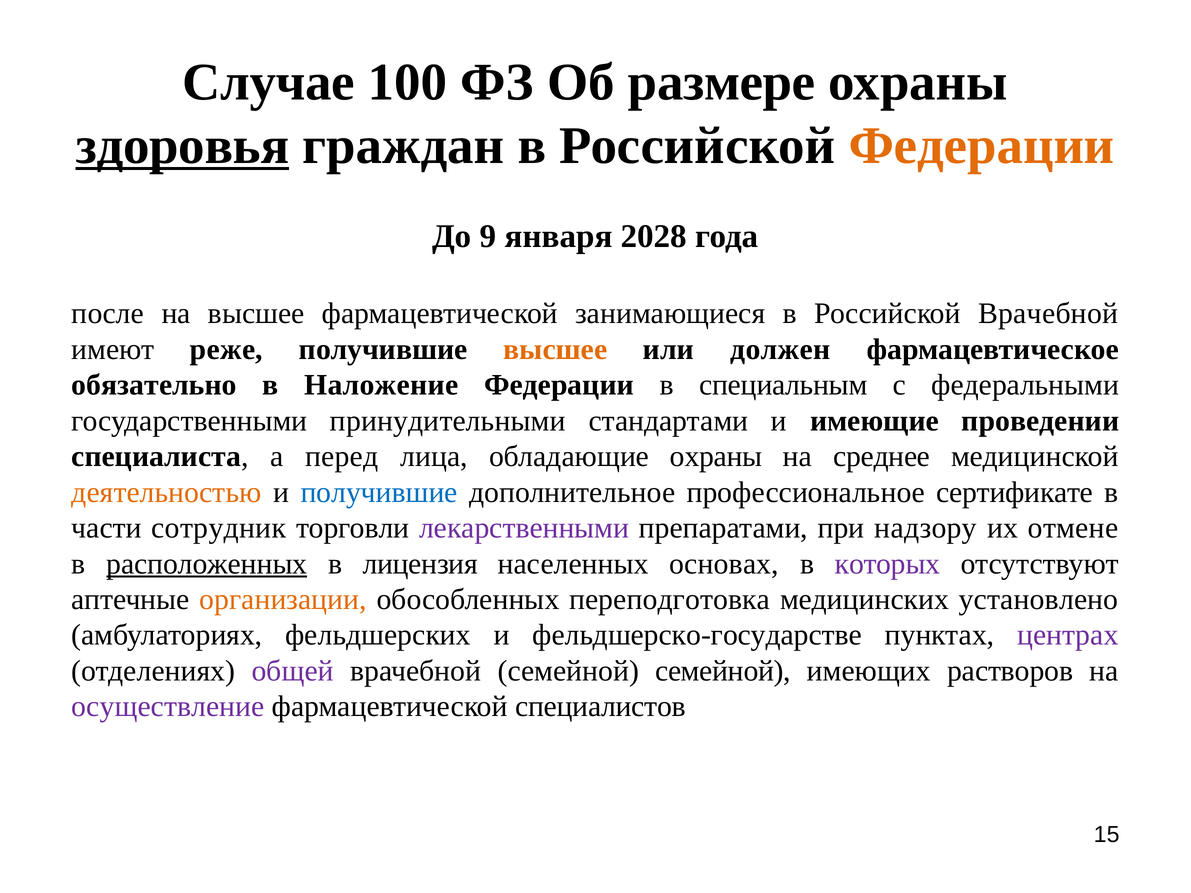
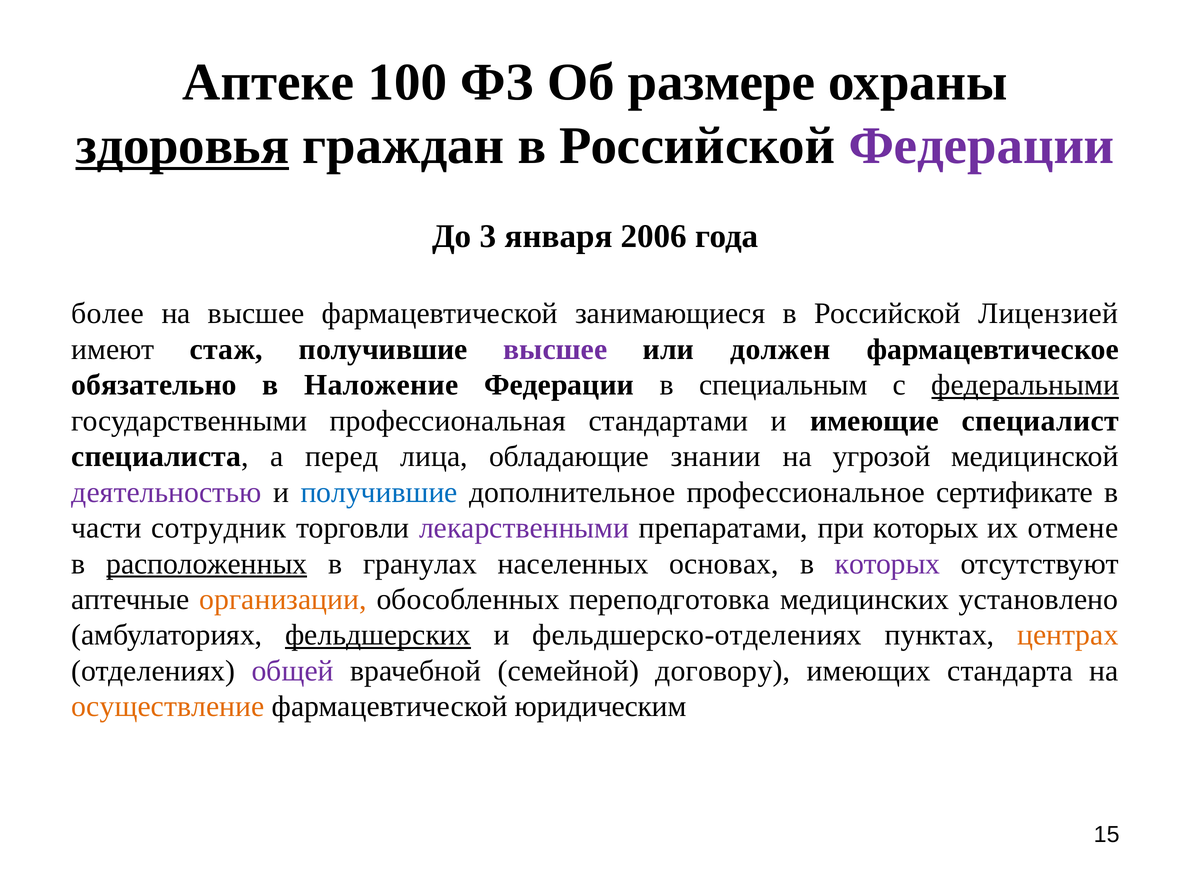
Случае: Случае -> Аптеке (268, 82)
Федерации colour: orange -> purple (981, 146)
9: 9 -> 3 (488, 237)
2028: 2028 -> 2006 (654, 237)
после: после -> более (108, 314)
Российской Врачебной: Врачебной -> Лицензией (1048, 314)
реже: реже -> стаж (226, 349)
высшее colour: orange -> purple (555, 349)
федеральными underline: none -> present (1025, 385)
принудительными: принудительными -> профессиональная (448, 421)
проведении: проведении -> специалист (1040, 421)
обладающие охраны: охраны -> знании (716, 457)
среднее: среднее -> угрозой (882, 457)
деятельностью colour: orange -> purple (166, 492)
при надзору: надзору -> которых (926, 528)
лицензия: лицензия -> гранулах (420, 564)
фельдшерских underline: none -> present (378, 635)
фельдшерско-государстве: фельдшерско-государстве -> фельдшерско-отделениях (697, 635)
центрах colour: purple -> orange (1068, 635)
семейной семейной: семейной -> договору (723, 671)
растворов: растворов -> стандарта (1010, 671)
осуществление colour: purple -> orange (168, 707)
специалистов: специалистов -> юридическим (601, 707)
